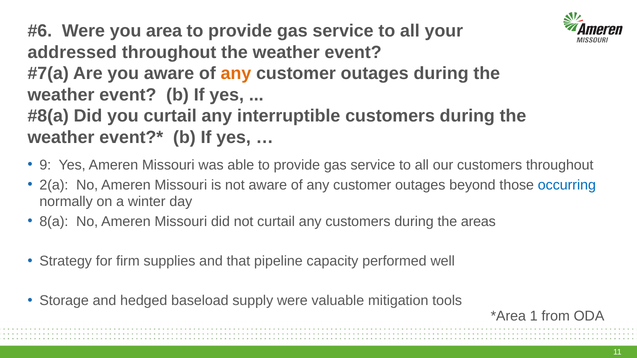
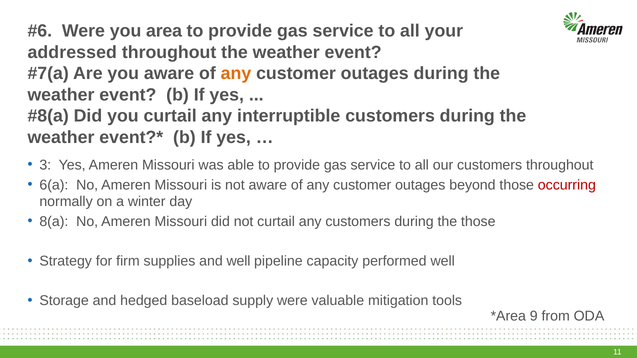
9: 9 -> 3 (45, 165)
2(a: 2(a -> 6(a (54, 185)
occurring colour: blue -> red (567, 185)
the areas: areas -> those (478, 222)
and that: that -> well (238, 261)
1: 1 -> 9 (534, 317)
